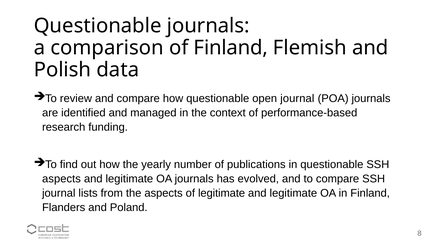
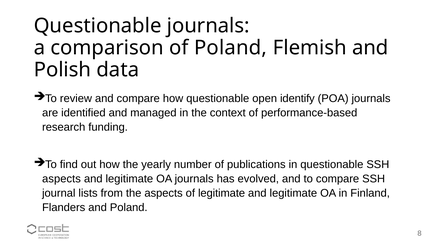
of Finland: Finland -> Poland (231, 48)
open journal: journal -> identify (297, 98)
